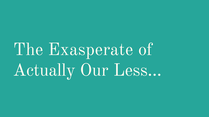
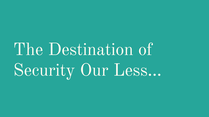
Exasperate: Exasperate -> Destination (91, 50)
Actually: Actually -> Security (44, 70)
